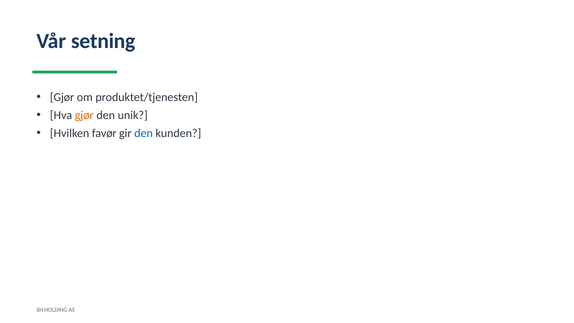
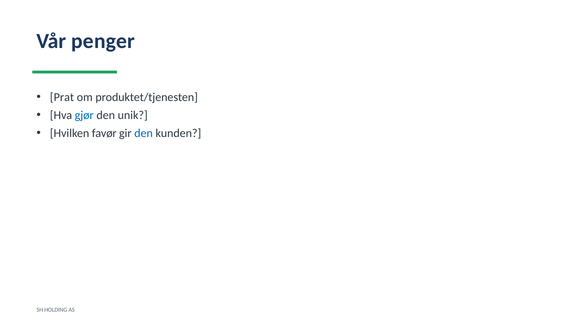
setning: setning -> penger (103, 41)
Gjør: Gjør -> Prat (62, 97)
gjør colour: orange -> blue (84, 115)
